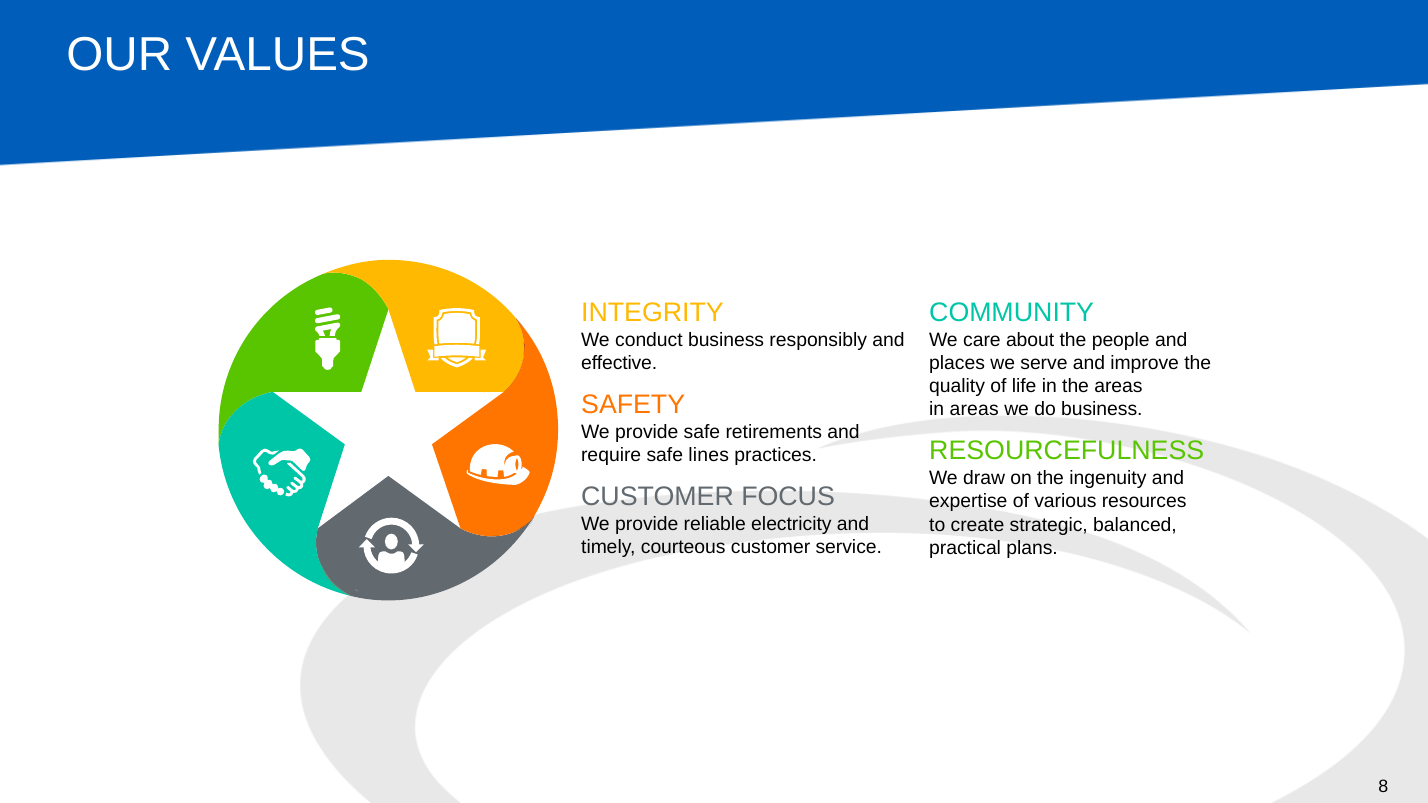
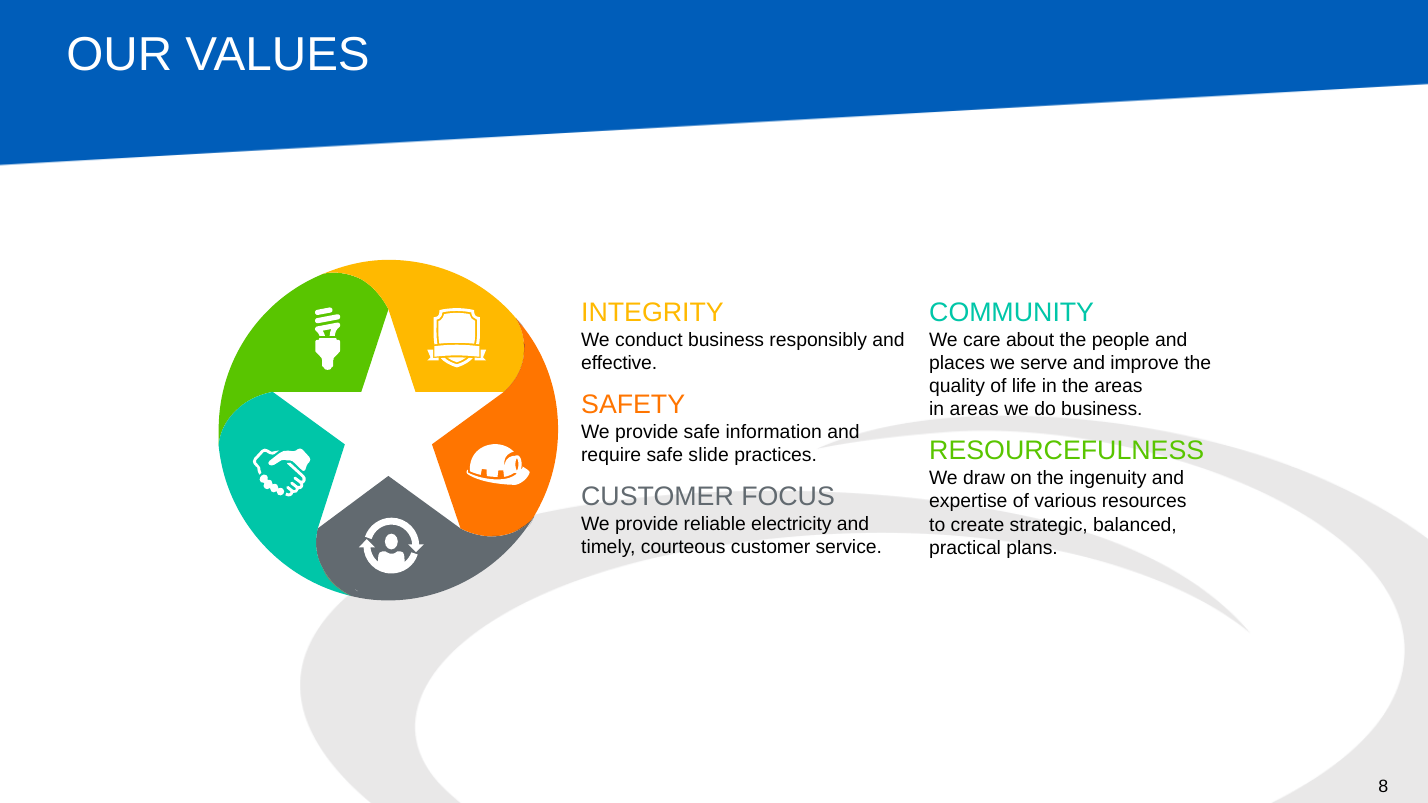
retirements: retirements -> information (774, 432)
lines: lines -> slide (709, 455)
